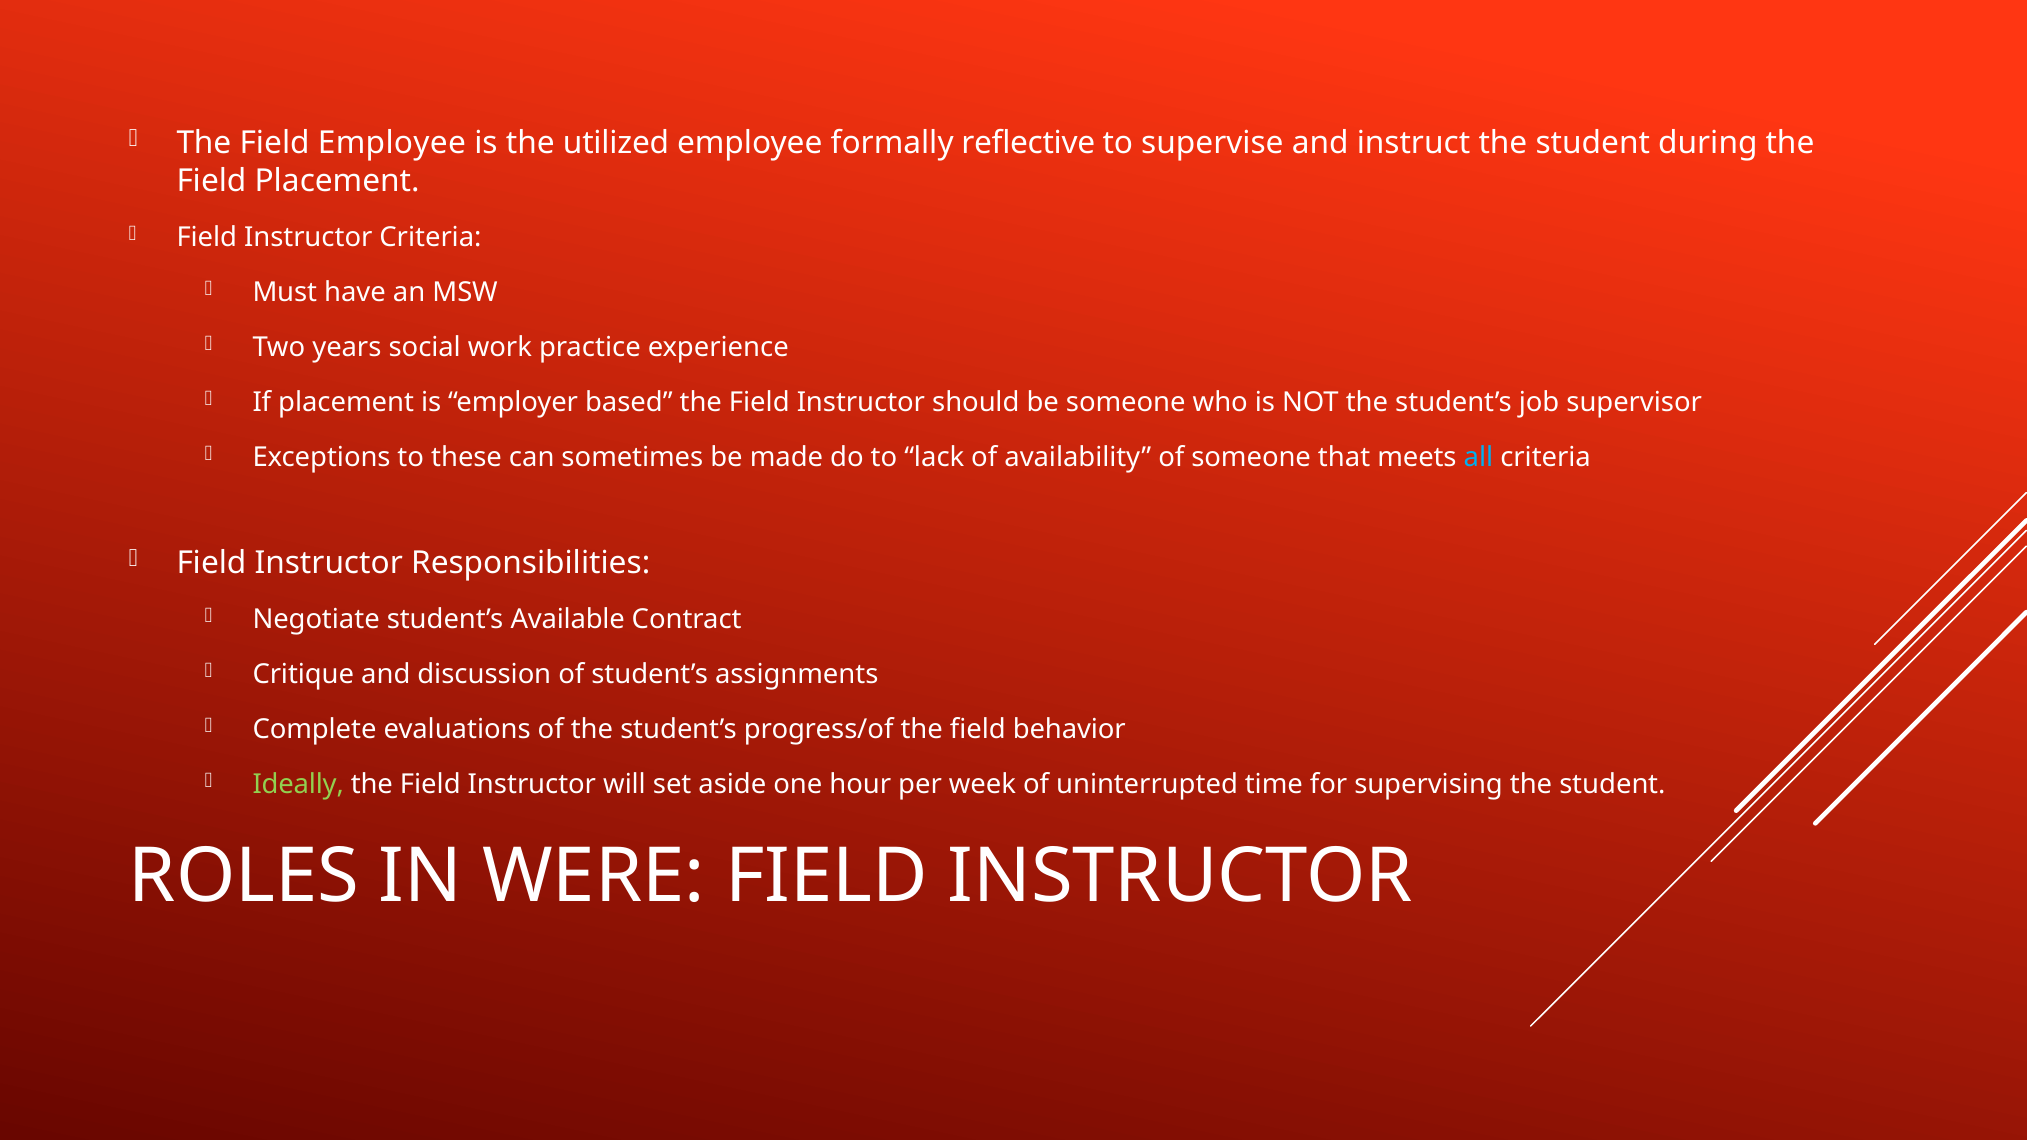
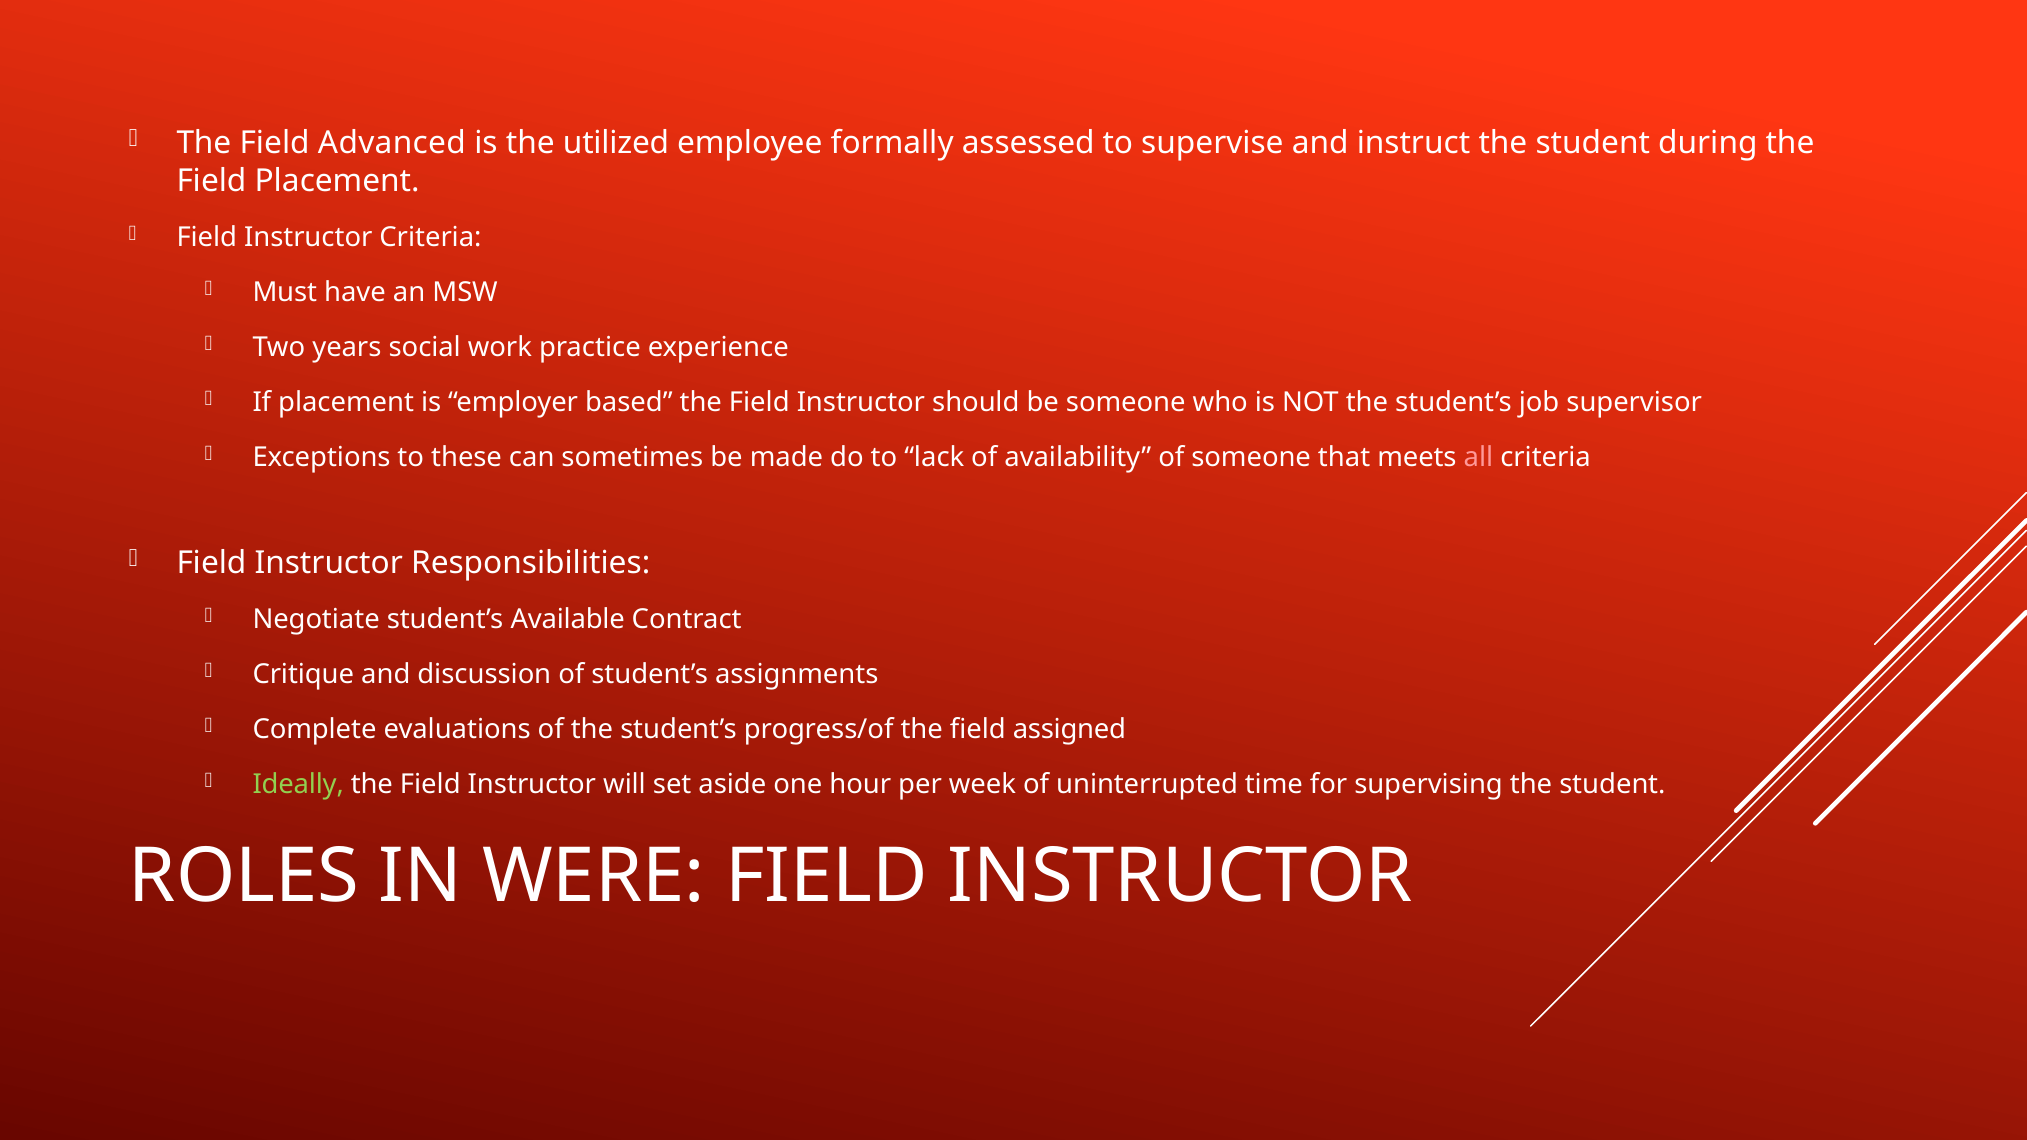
Field Employee: Employee -> Advanced (392, 143)
reflective: reflective -> assessed (1028, 143)
all colour: light blue -> pink (1478, 458)
behavior: behavior -> assigned (1069, 730)
